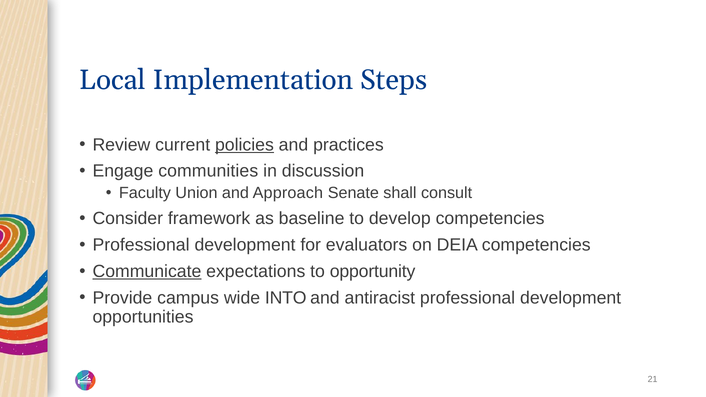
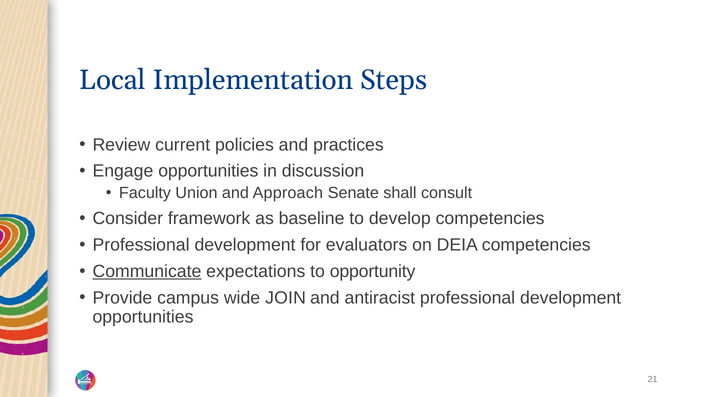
policies underline: present -> none (244, 145)
Engage communities: communities -> opportunities (208, 171)
INTO: INTO -> JOIN (286, 298)
